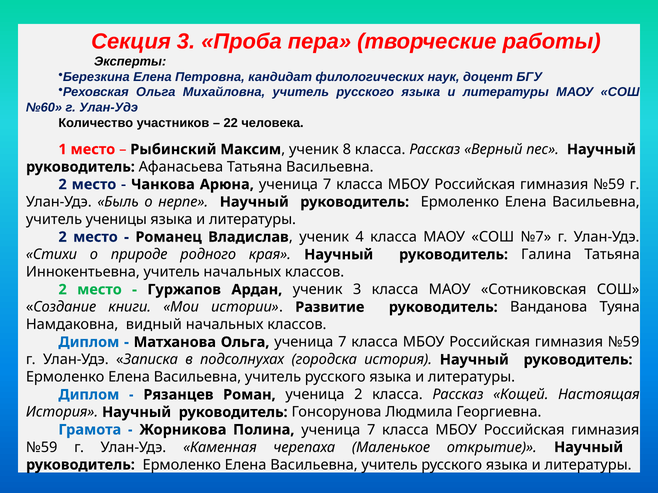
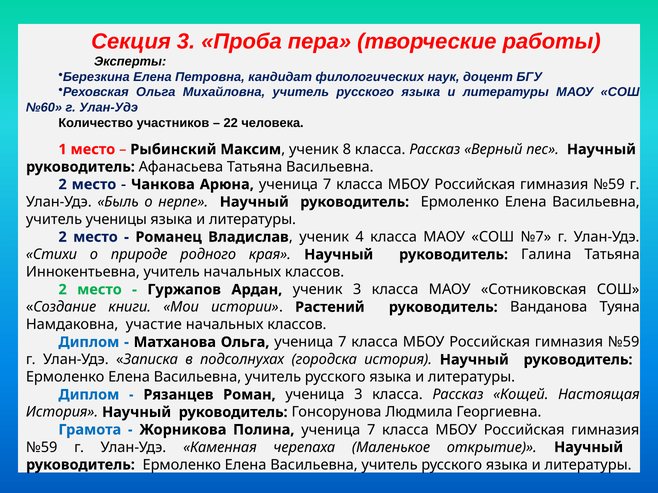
Развитие: Развитие -> Растений (330, 307)
видный: видный -> участие (154, 325)
ученица 2: 2 -> 3 (358, 395)
